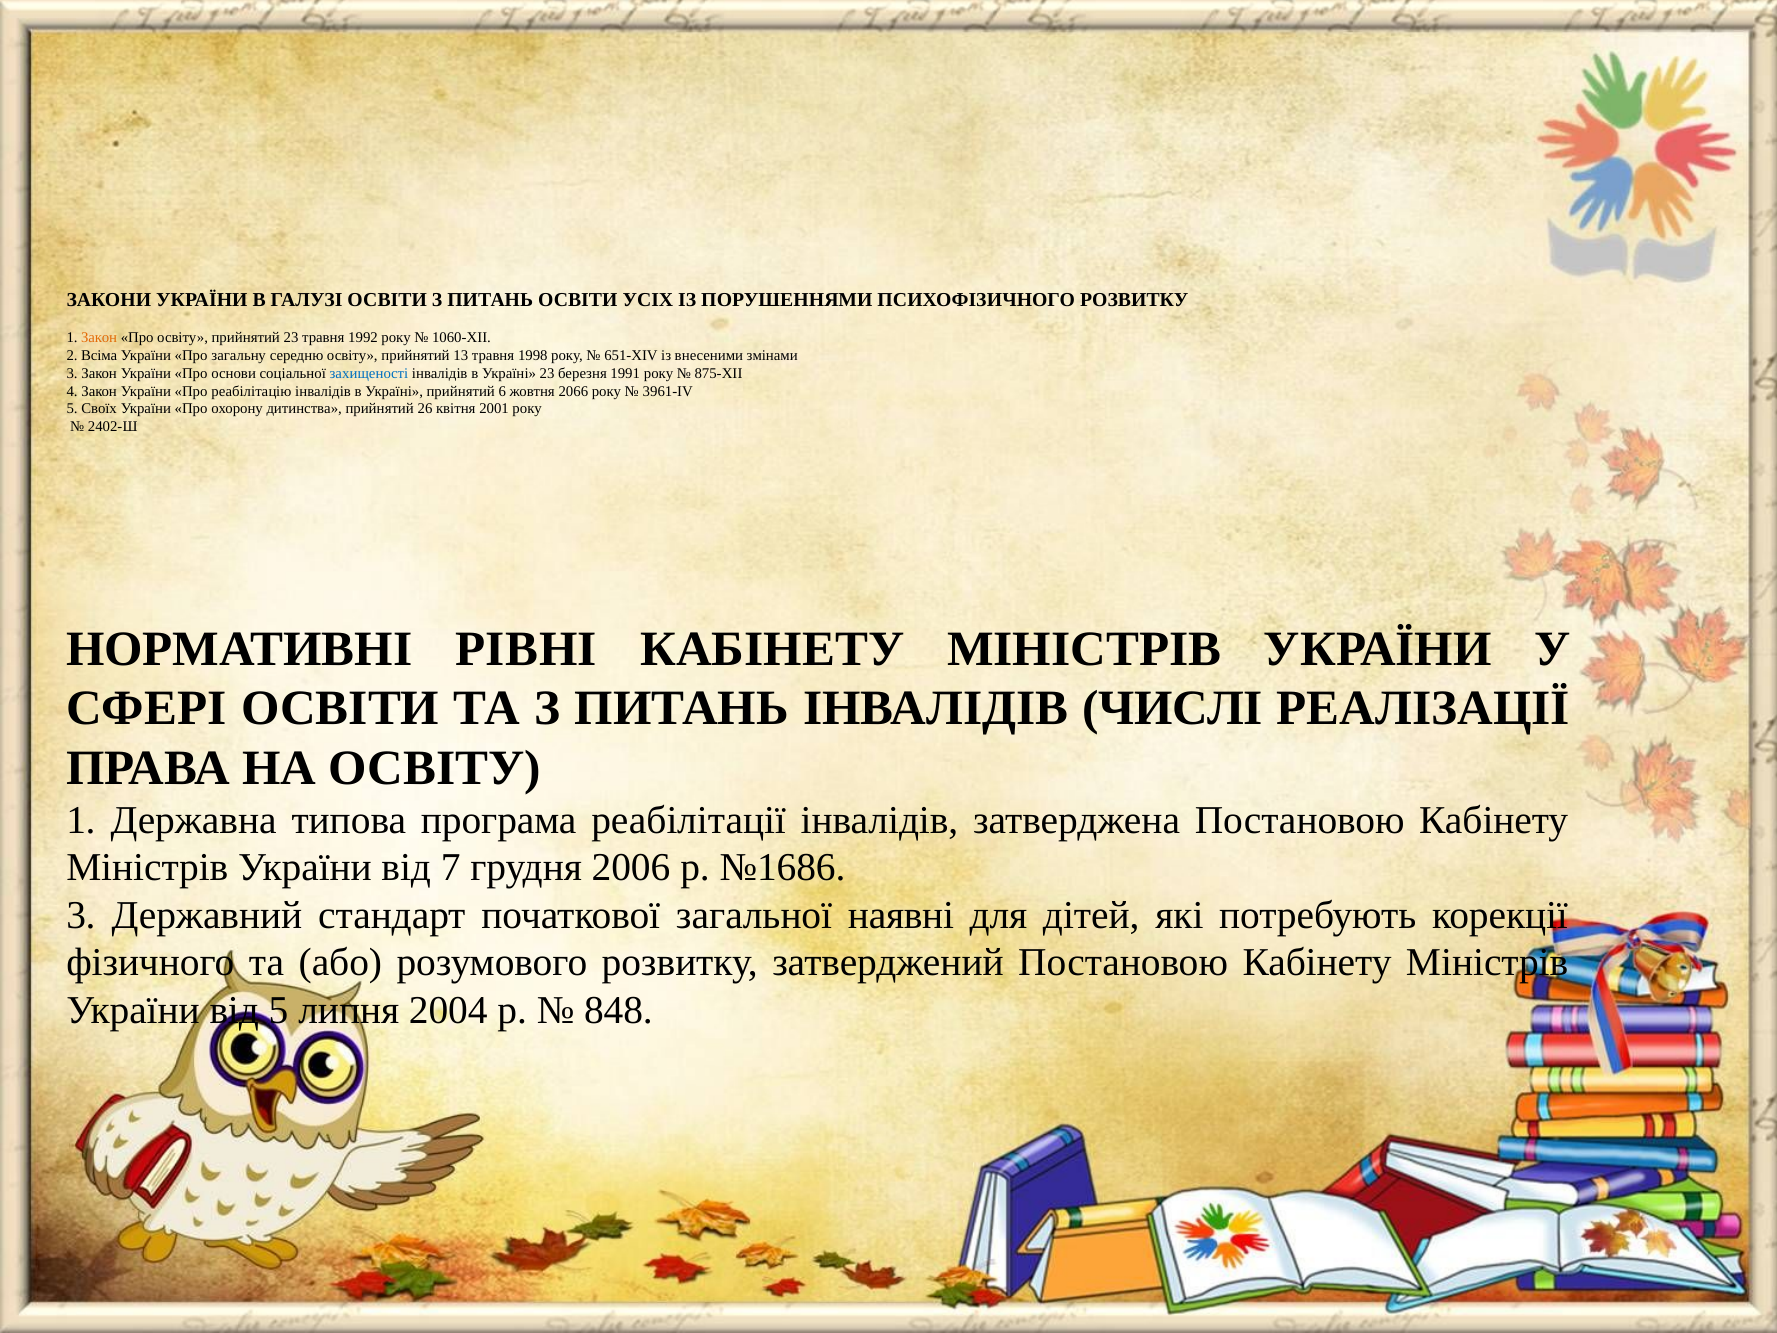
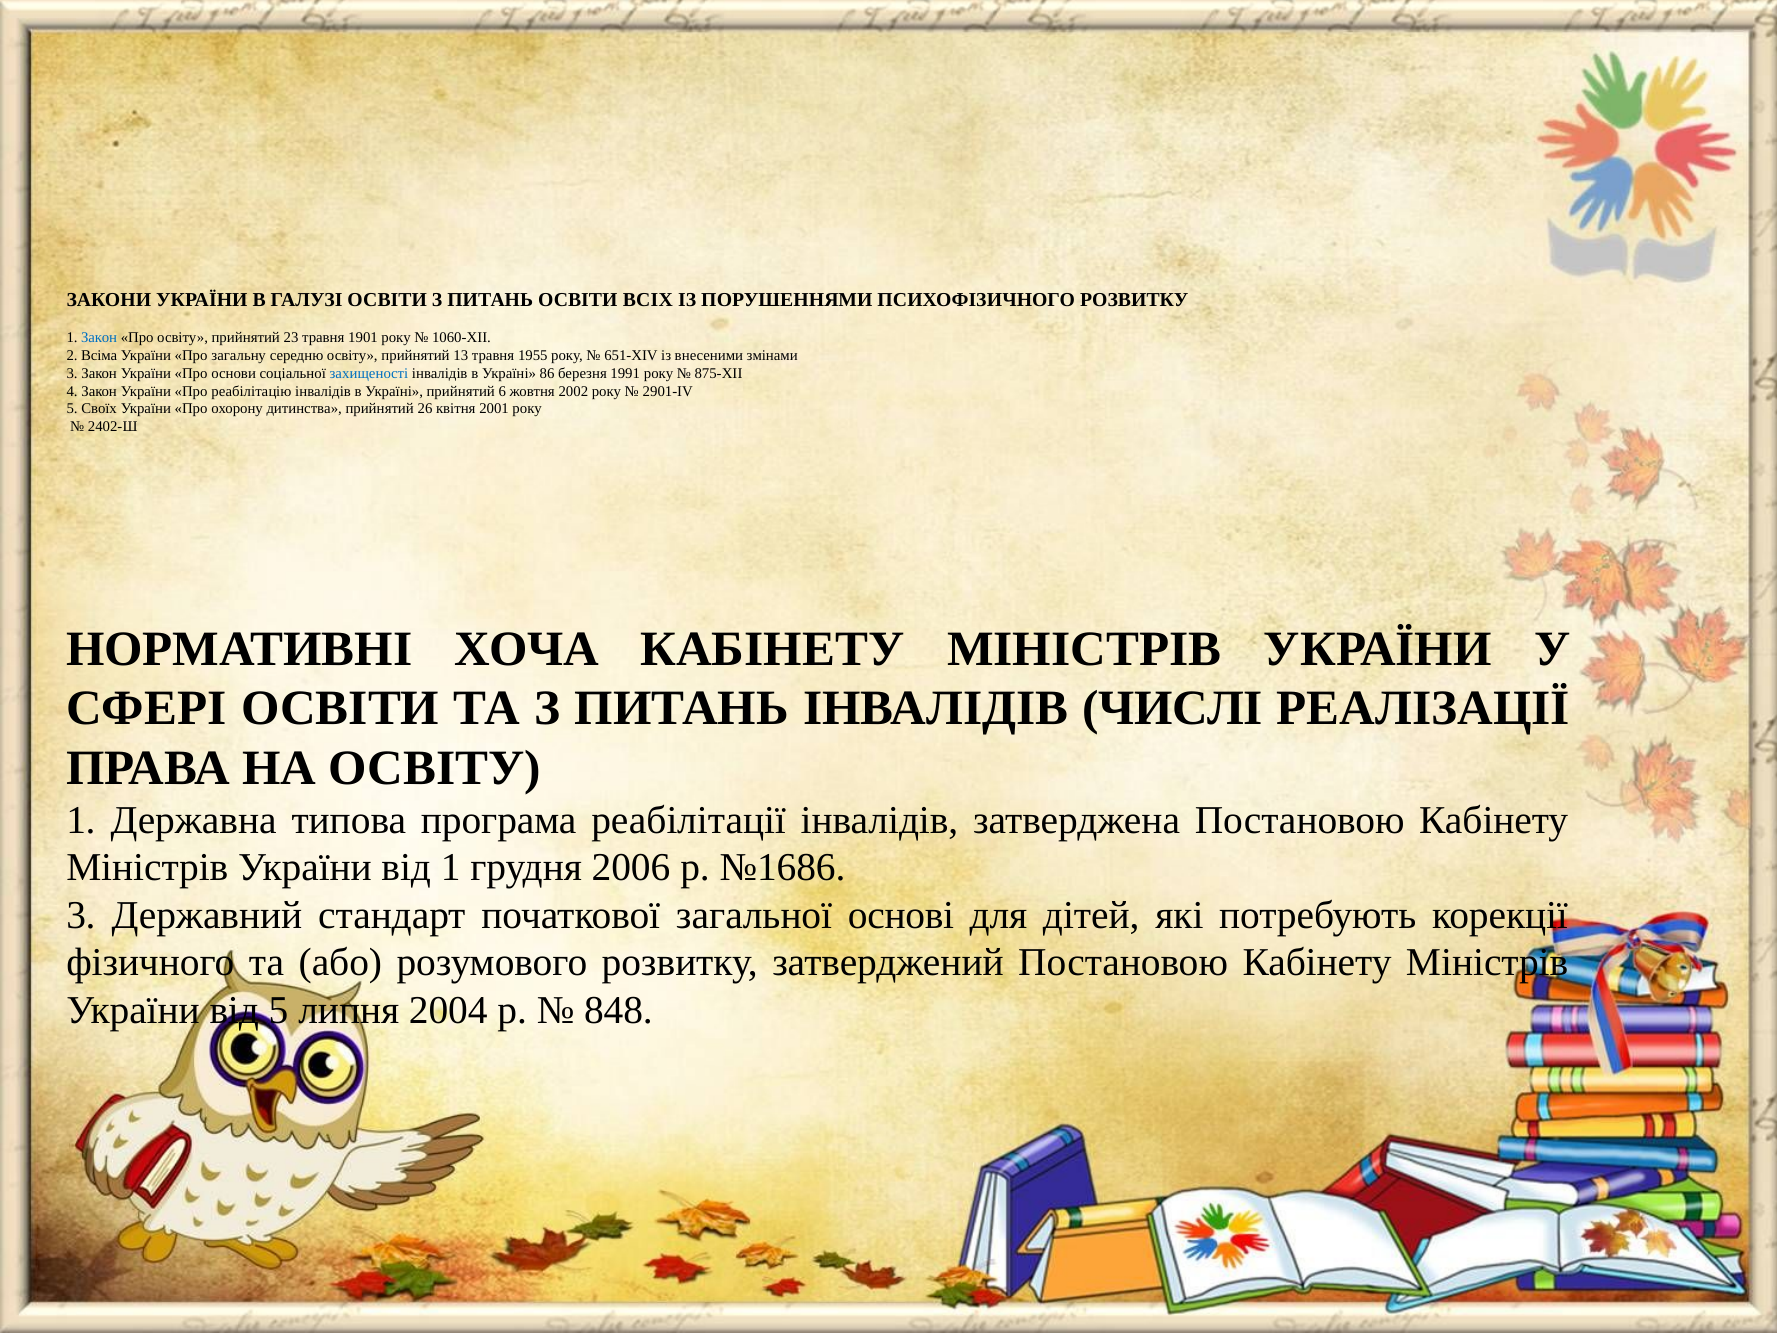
УСІХ: УСІХ -> ВСІХ (648, 300)
Закон colour: orange -> blue (99, 338)
1992: 1992 -> 1901 (363, 338)
1998: 1998 -> 1955 (533, 356)
Україні 23: 23 -> 86 (547, 373)
2066: 2066 -> 2002 (573, 391)
3961-IV: 3961-IV -> 2901-IV (668, 391)
РІВНІ: РІВНІ -> ХОЧА (527, 649)
від 7: 7 -> 1 (451, 868)
наявні: наявні -> основі (901, 915)
